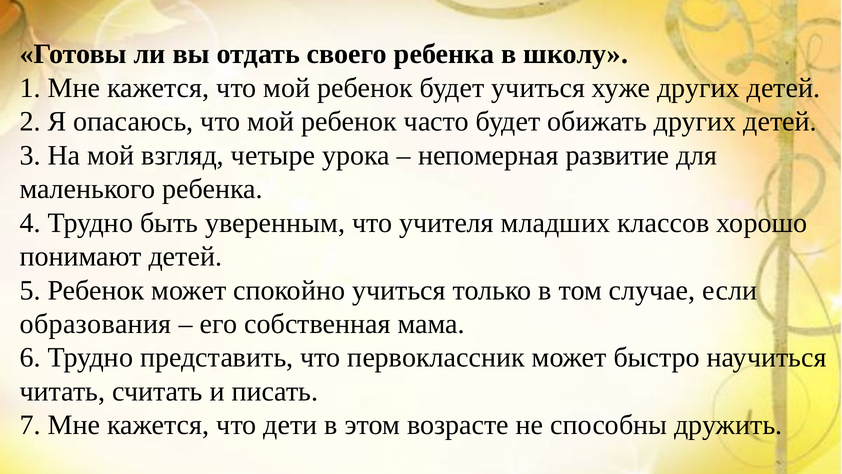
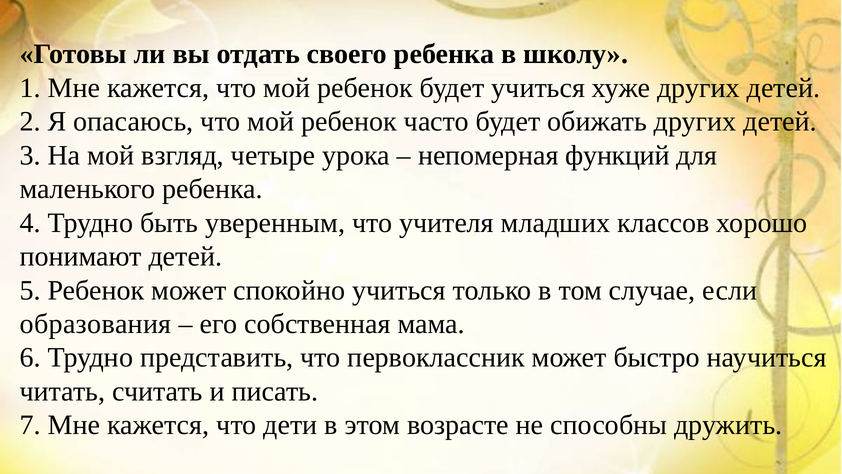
развитие: развитие -> функций (618, 155)
